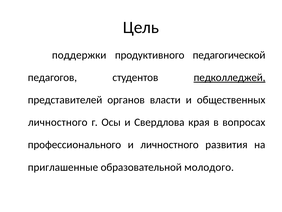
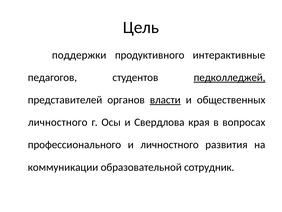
педагогической: педагогической -> интерактивные (229, 55)
власти underline: none -> present (165, 100)
приглашенные: приглашенные -> коммуникации (63, 167)
молодого: молодого -> сотрудник (209, 167)
